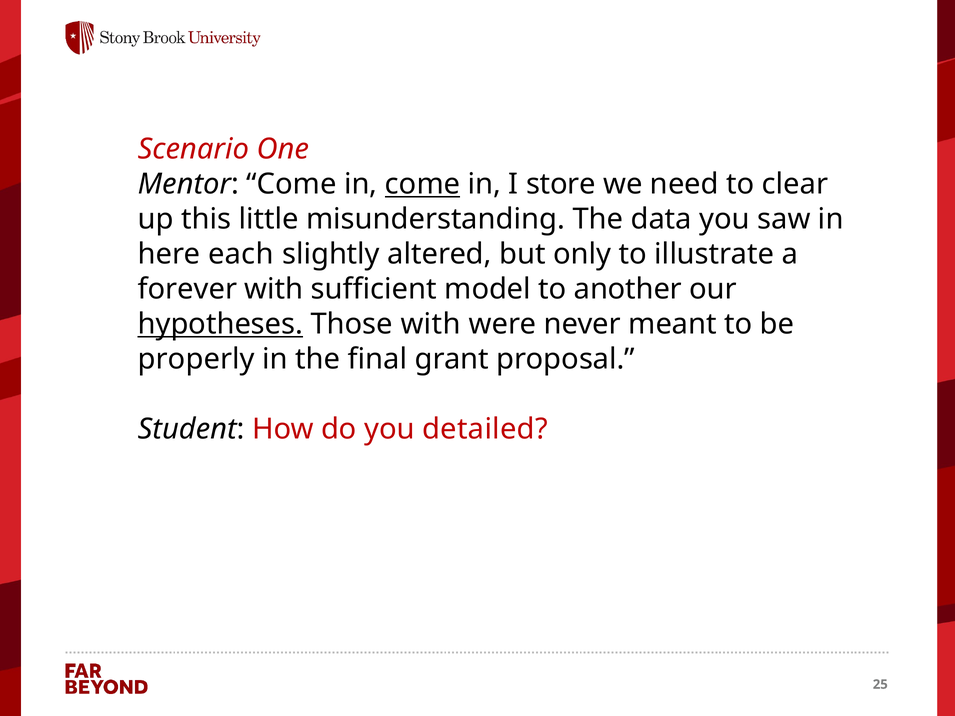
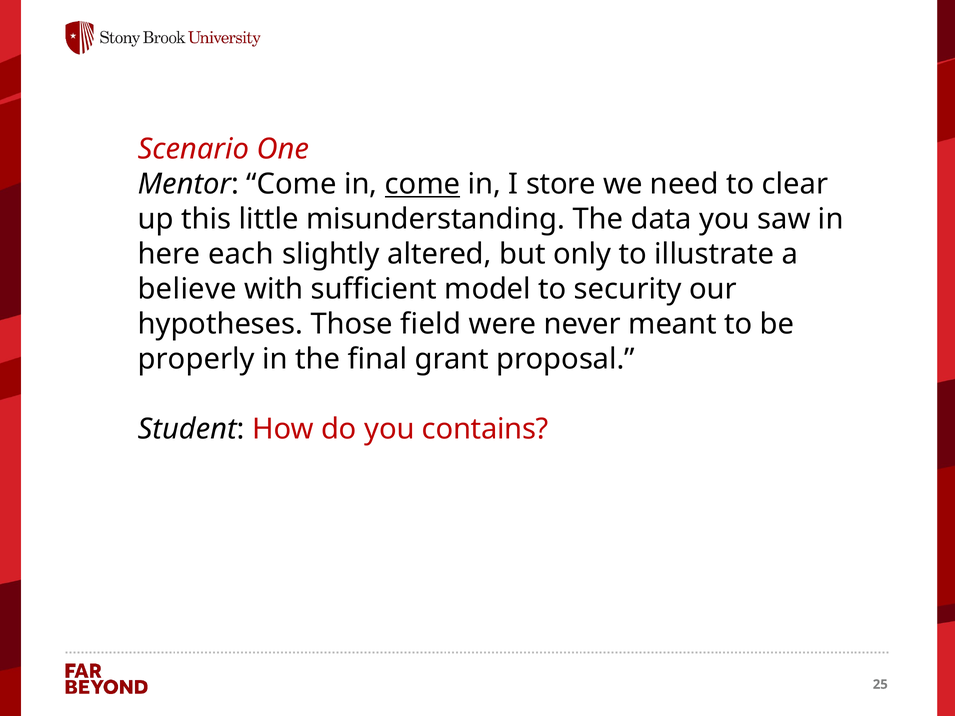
forever: forever -> believe (187, 289)
another: another -> security (628, 289)
hypotheses underline: present -> none (220, 324)
Those with: with -> field (431, 324)
detailed: detailed -> contains (485, 429)
